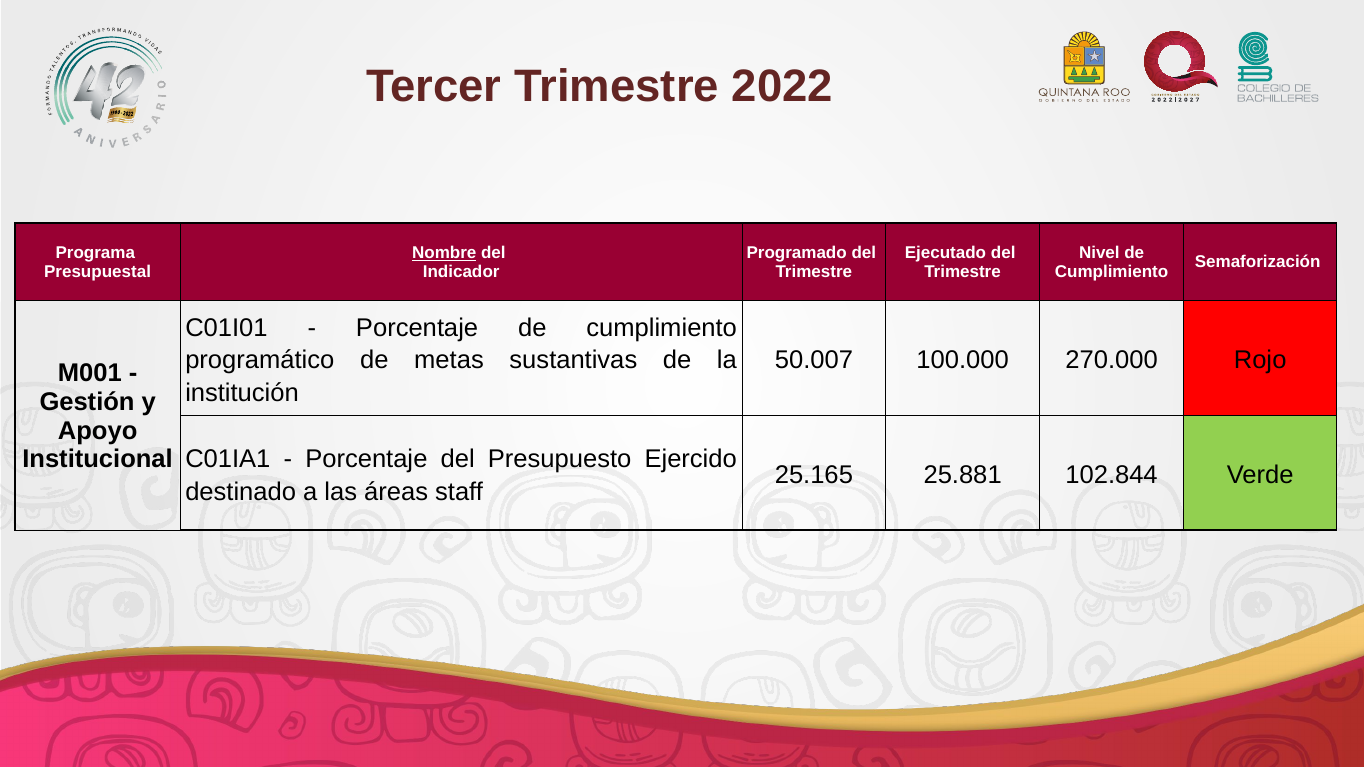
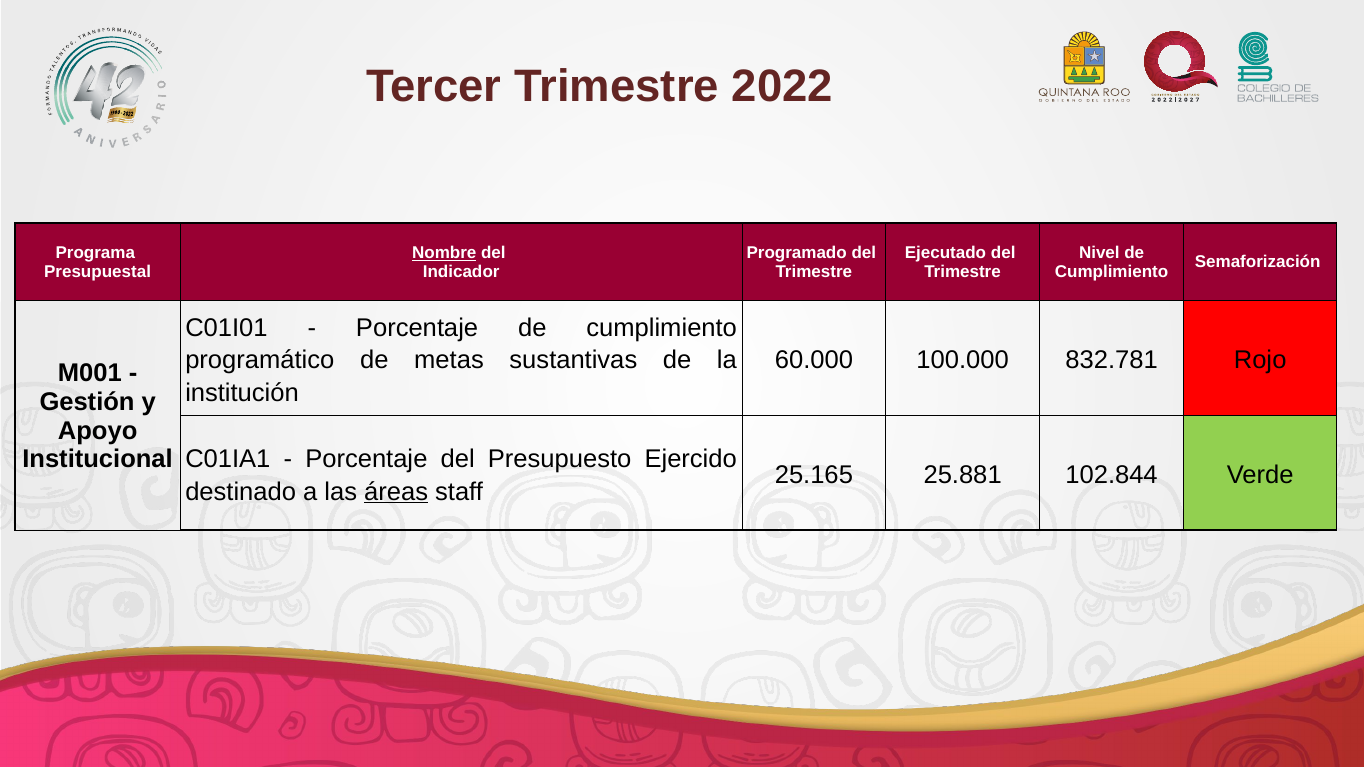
50.007: 50.007 -> 60.000 (814, 361)
270.000: 270.000 -> 832.781 (1112, 361)
áreas underline: none -> present (396, 492)
